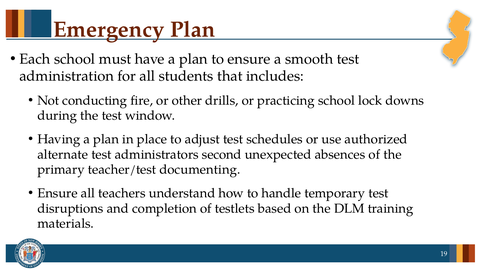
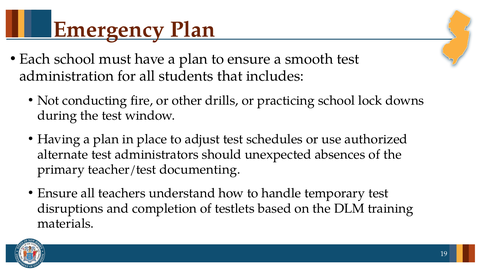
second: second -> should (222, 155)
